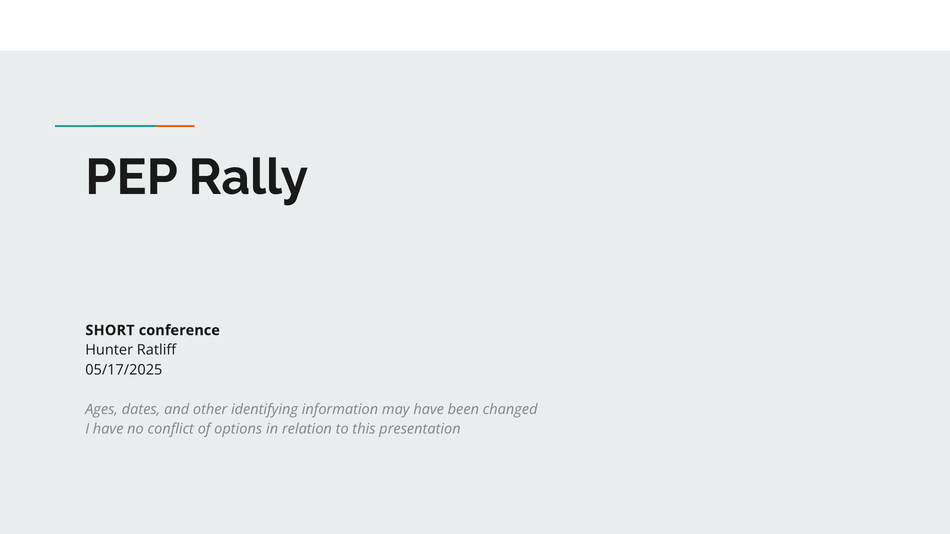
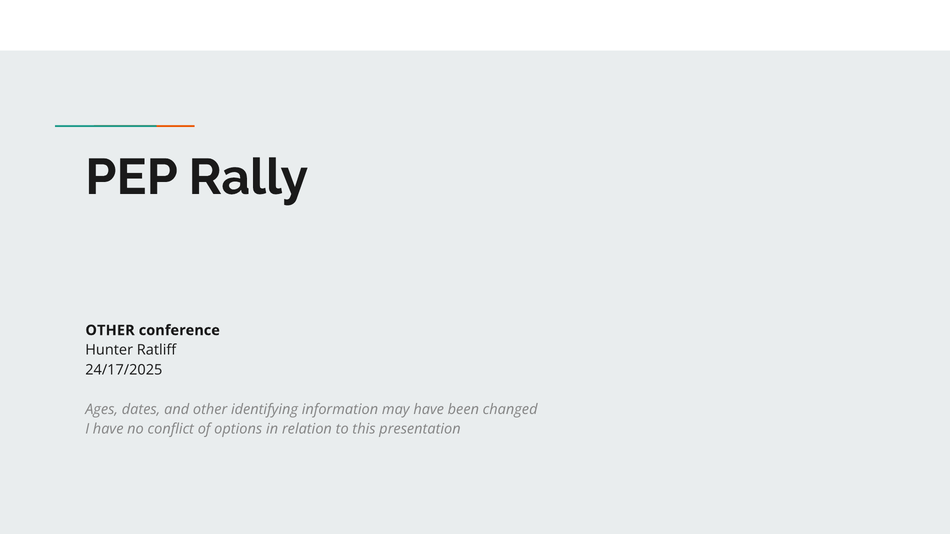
SHORT: SHORT -> OTHER (110, 331)
05/17/2025: 05/17/2025 -> 24/17/2025 (124, 370)
